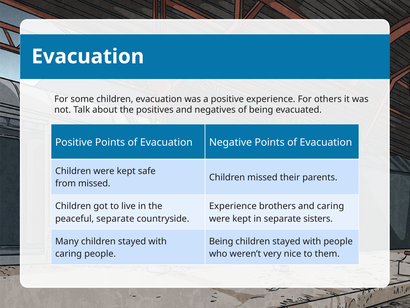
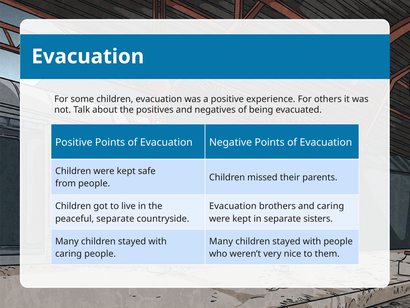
from missed: missed -> people (94, 183)
Experience: Experience -> Evacuation (233, 206)
Being: Being -> Many (221, 241)
